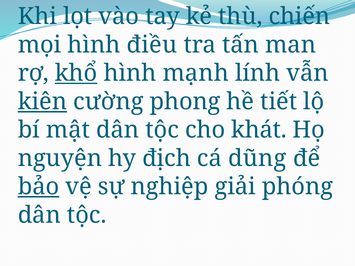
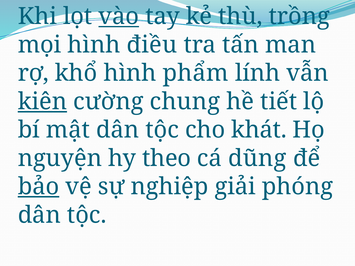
vào underline: none -> present (119, 16)
chiến: chiến -> trồng (299, 16)
khổ underline: present -> none (76, 73)
mạnh: mạnh -> phẩm (196, 73)
phong: phong -> chung (185, 102)
địch: địch -> theo (167, 158)
